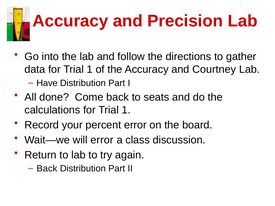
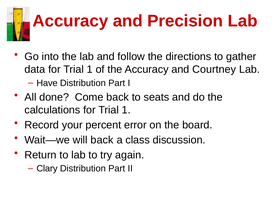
will error: error -> back (102, 140)
Back: Back -> Clary (47, 169)
